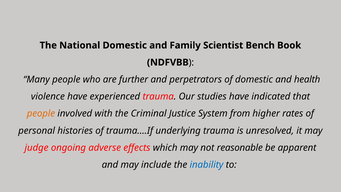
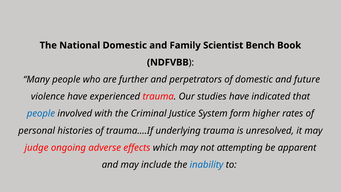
health: health -> future (307, 79)
people colour: orange -> blue (41, 113)
from: from -> form (240, 113)
reasonable: reasonable -> attempting (240, 148)
